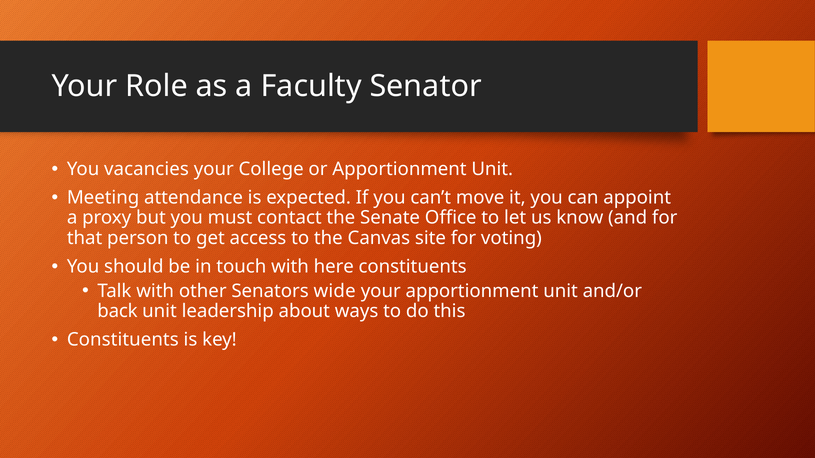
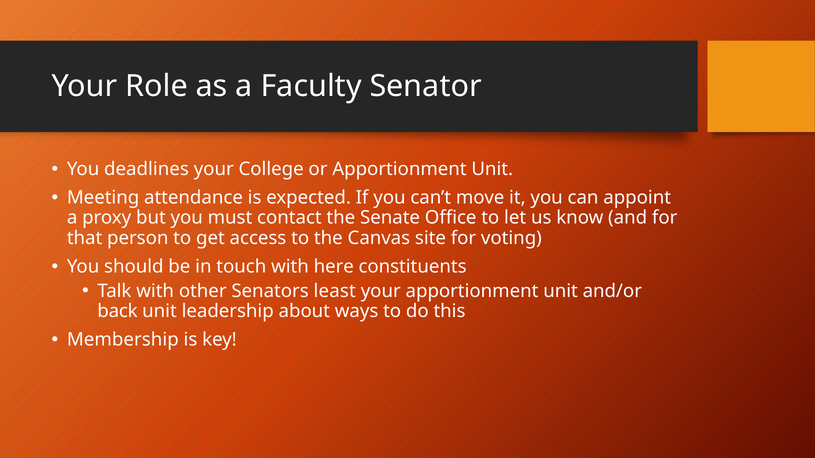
vacancies: vacancies -> deadlines (146, 169)
wide: wide -> least (335, 291)
Constituents: Constituents -> Membership (123, 340)
